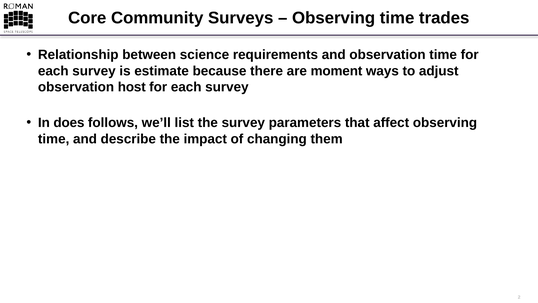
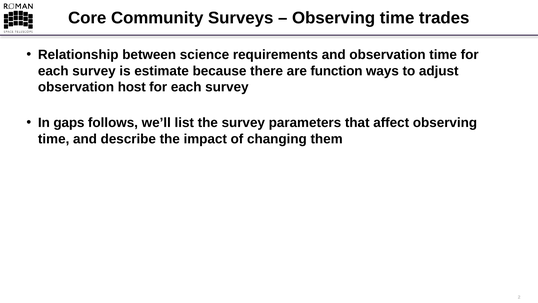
moment: moment -> function (337, 71)
does: does -> gaps (69, 123)
